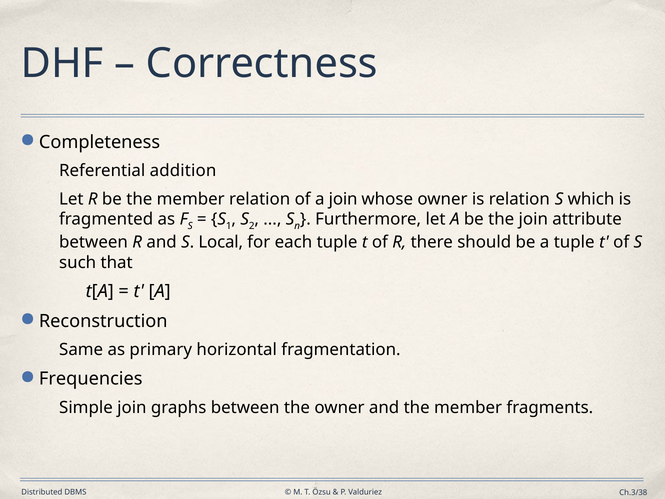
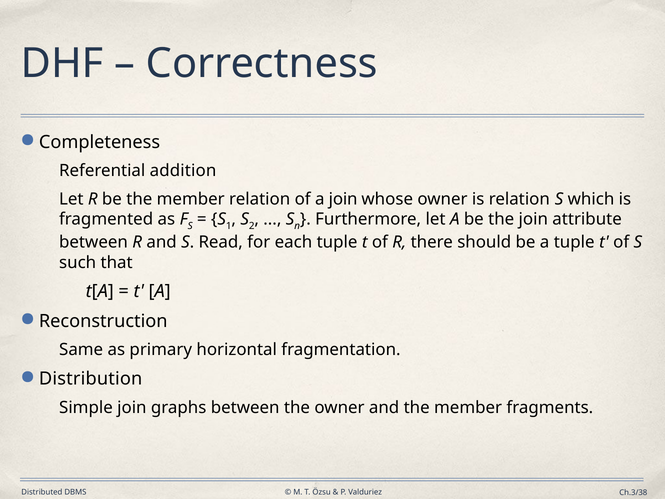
Local: Local -> Read (221, 242)
Frequencies: Frequencies -> Distribution (91, 379)
